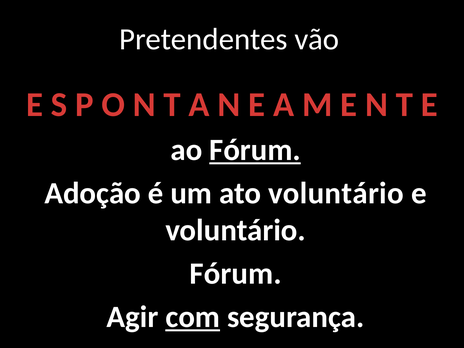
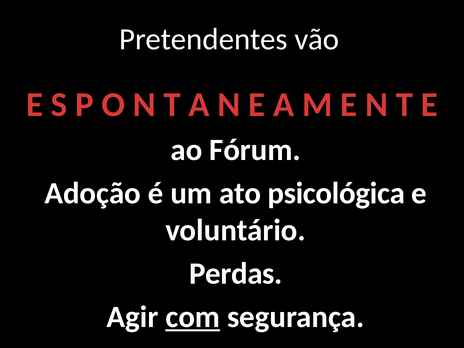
Fórum underline: present -> none (255, 150)
ato voluntário: voluntário -> psicológica (336, 193)
Fórum: Fórum -> Perdas (236, 274)
